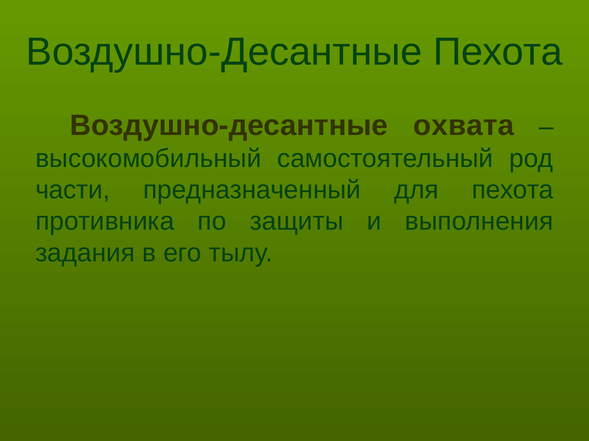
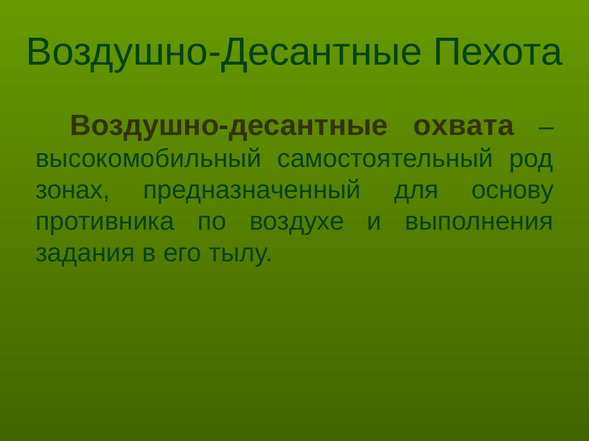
части: части -> зонах (73, 190)
для пехота: пехота -> основу (513, 190)
защиты: защиты -> воздухе (297, 222)
